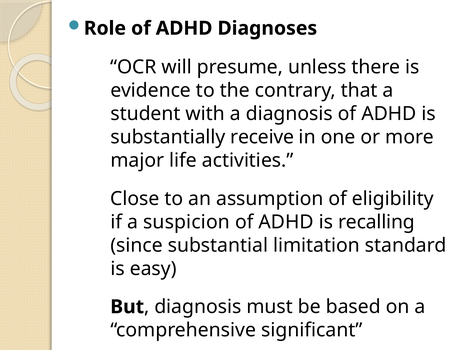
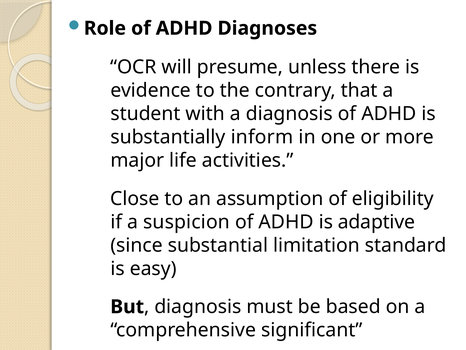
receive: receive -> inform (262, 137)
recalling: recalling -> adaptive (376, 222)
